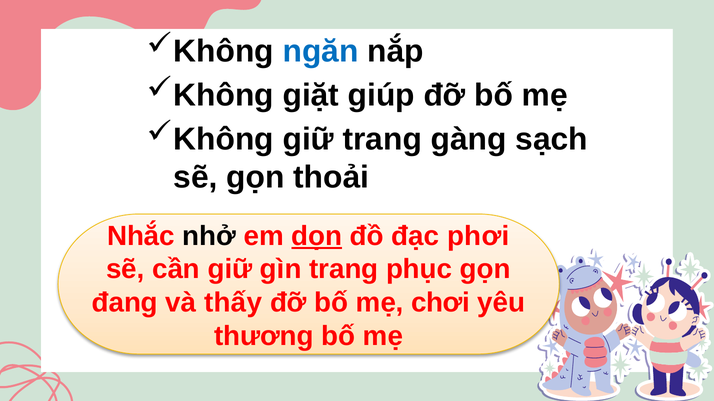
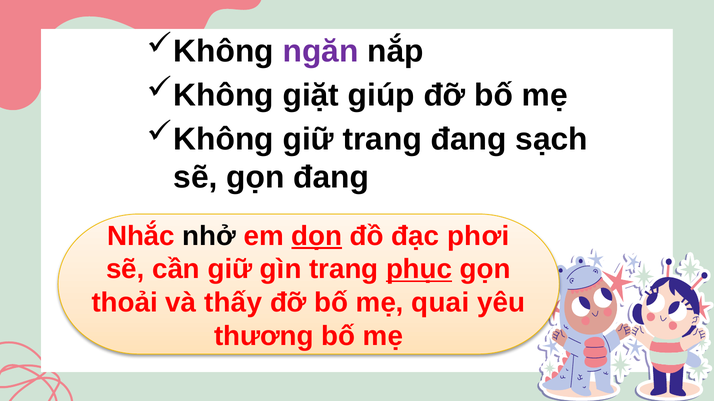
ngăn colour: blue -> purple (321, 51)
trang gàng: gàng -> đang (469, 139)
gọn thoải: thoải -> đang (331, 177)
phục underline: none -> present (419, 270)
đang: đang -> thoải (125, 303)
chơi: chơi -> quai (440, 303)
